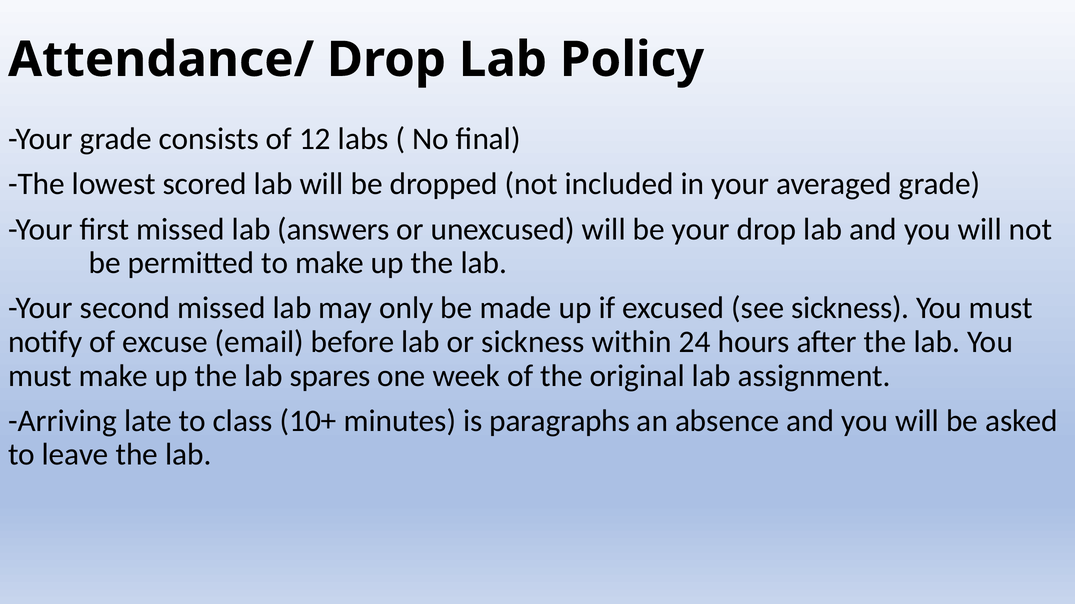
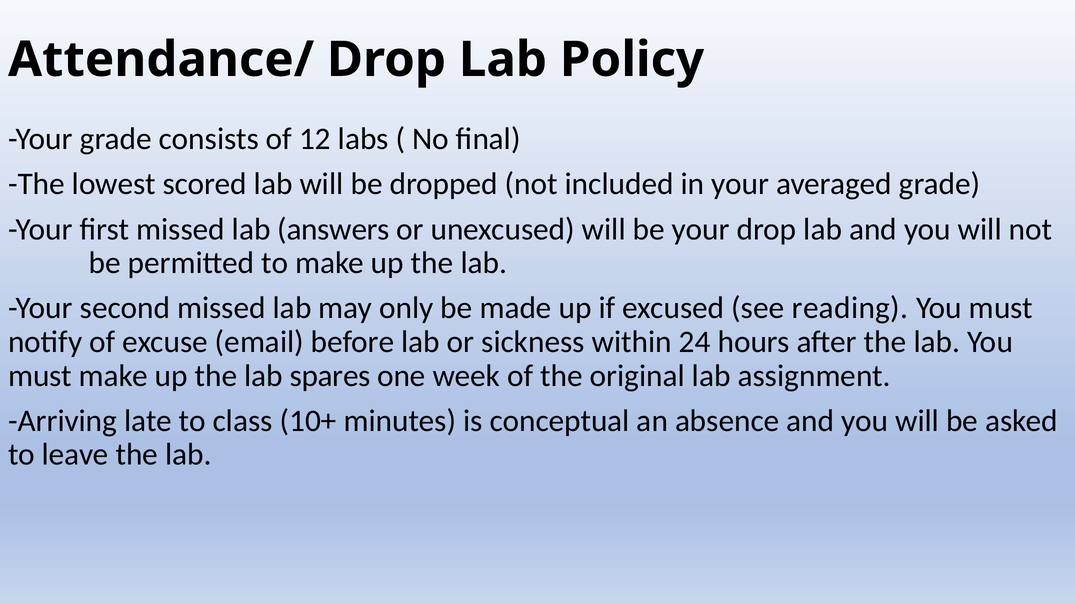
see sickness: sickness -> reading (850, 308)
paragraphs: paragraphs -> conceptual (560, 421)
